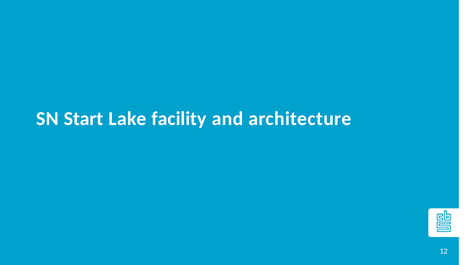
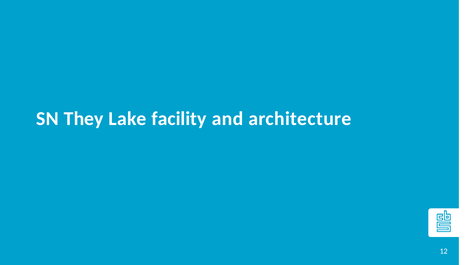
Start: Start -> They (84, 119)
